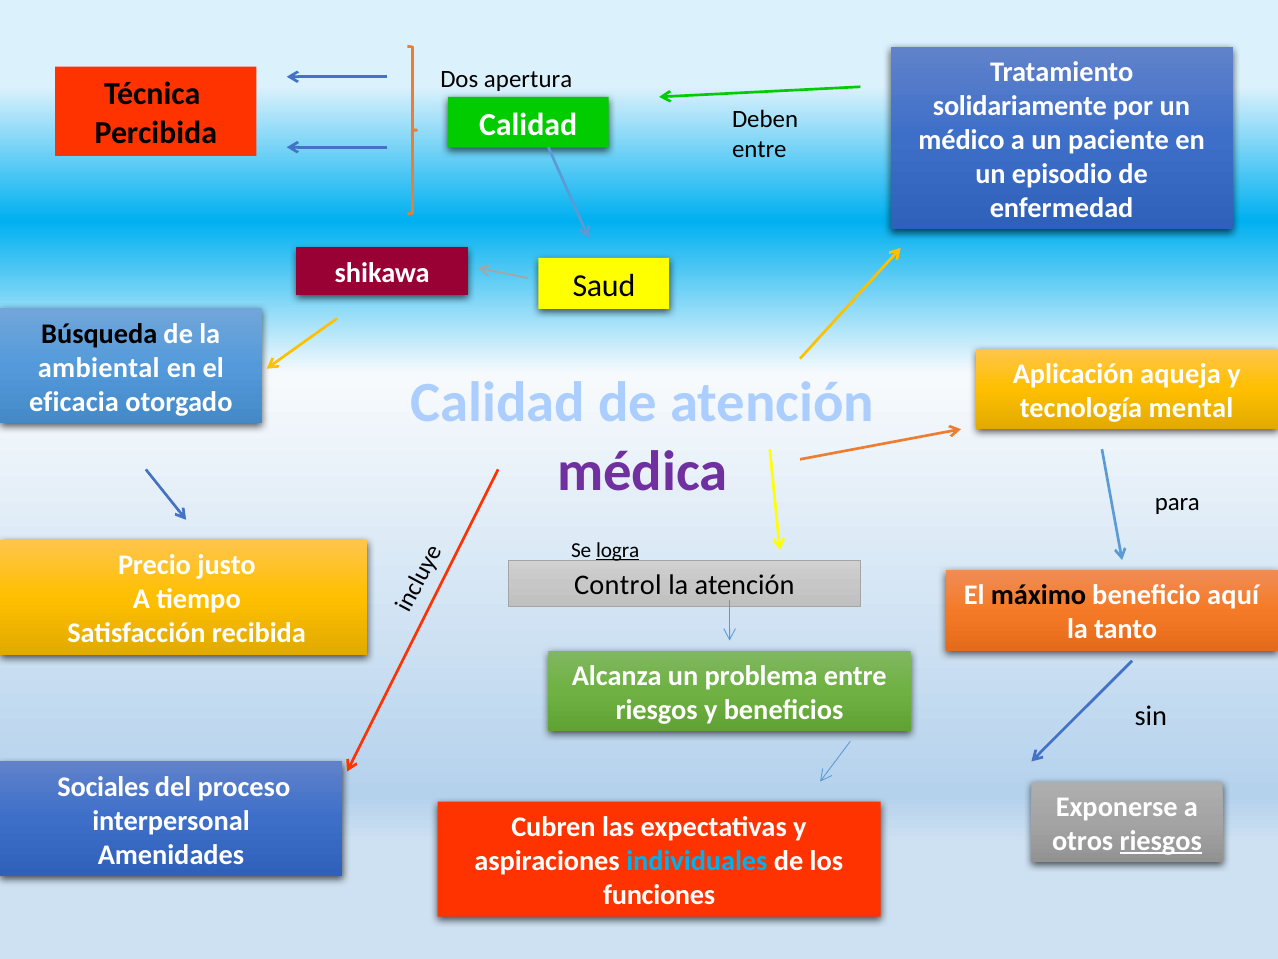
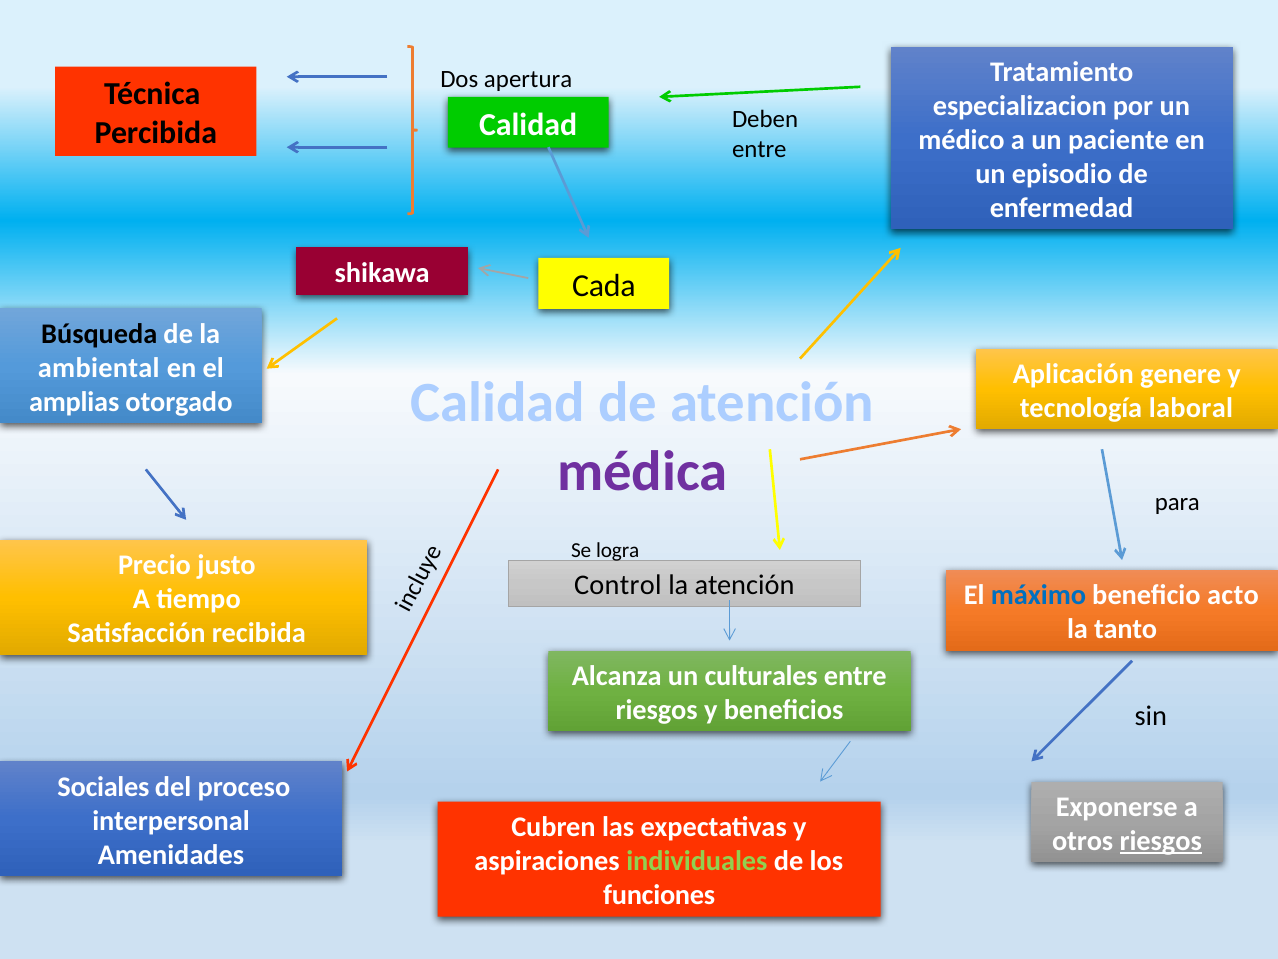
solidariamente: solidariamente -> especializacion (1020, 106)
Saud: Saud -> Cada (604, 286)
aqueja: aqueja -> genere (1181, 374)
eficacia: eficacia -> amplias (74, 402)
mental: mental -> laboral (1191, 408)
logra underline: present -> none (618, 550)
máximo colour: black -> blue (1038, 595)
aquí: aquí -> acto (1233, 595)
problema: problema -> culturales (761, 676)
individuales colour: light blue -> light green (697, 861)
